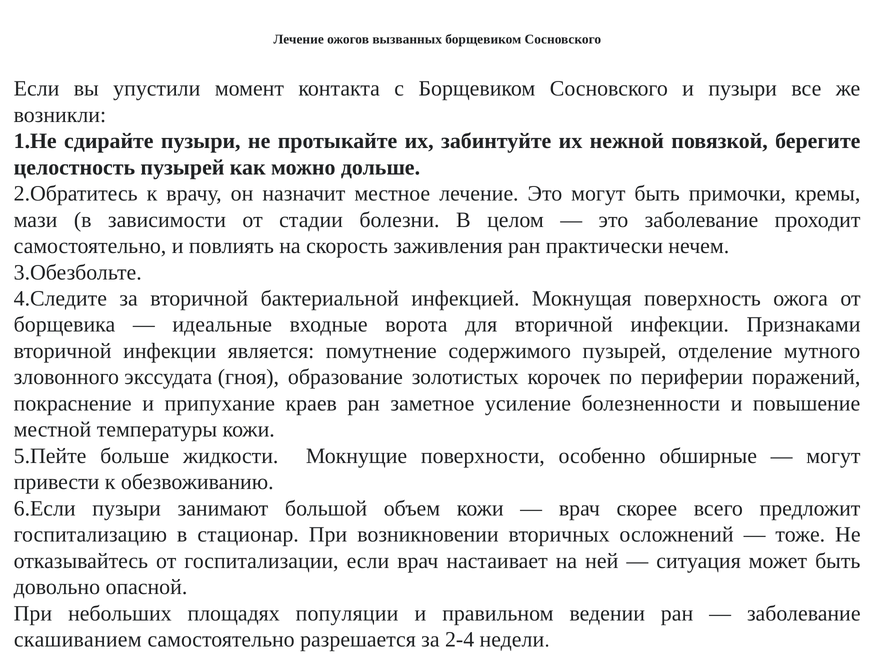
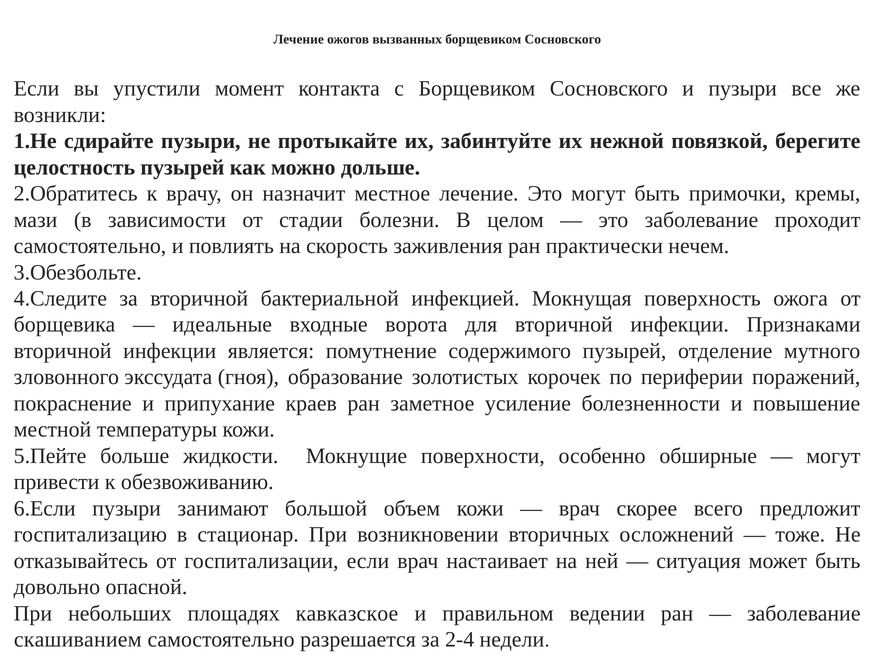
популяции: популяции -> кавказское (347, 614)
